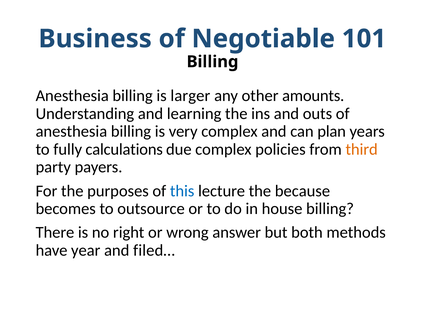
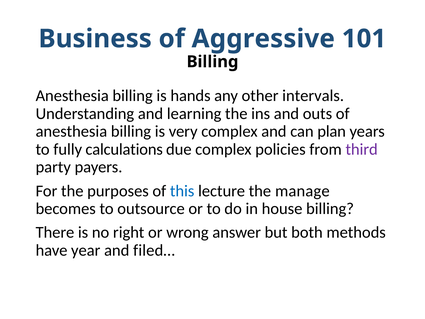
Negotiable: Negotiable -> Aggressive (263, 39)
larger: larger -> hands (190, 96)
amounts: amounts -> intervals (313, 96)
third colour: orange -> purple (362, 149)
because: because -> manage (302, 191)
